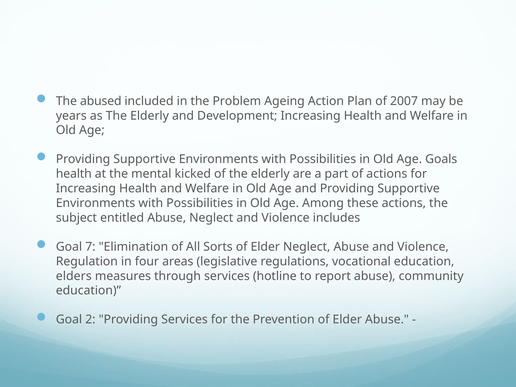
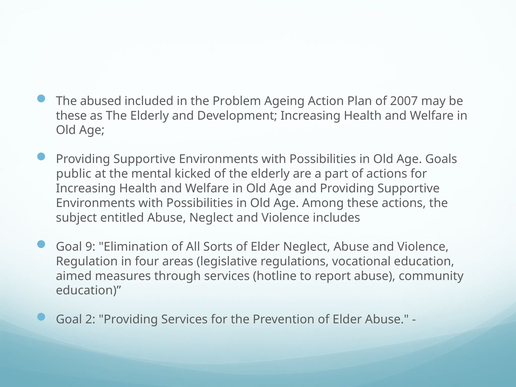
years: years -> these (71, 116)
health: health -> public (74, 174)
7: 7 -> 9 (90, 247)
elders: elders -> aimed (74, 276)
